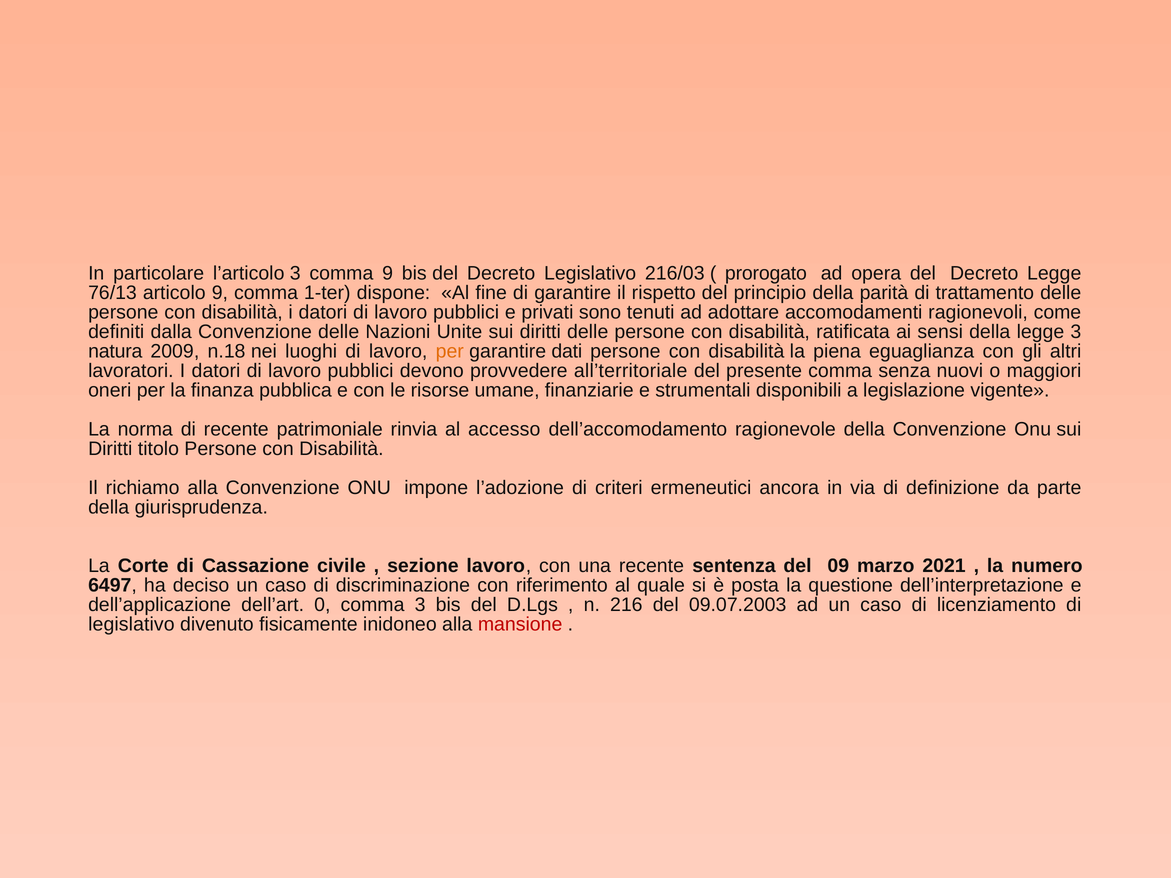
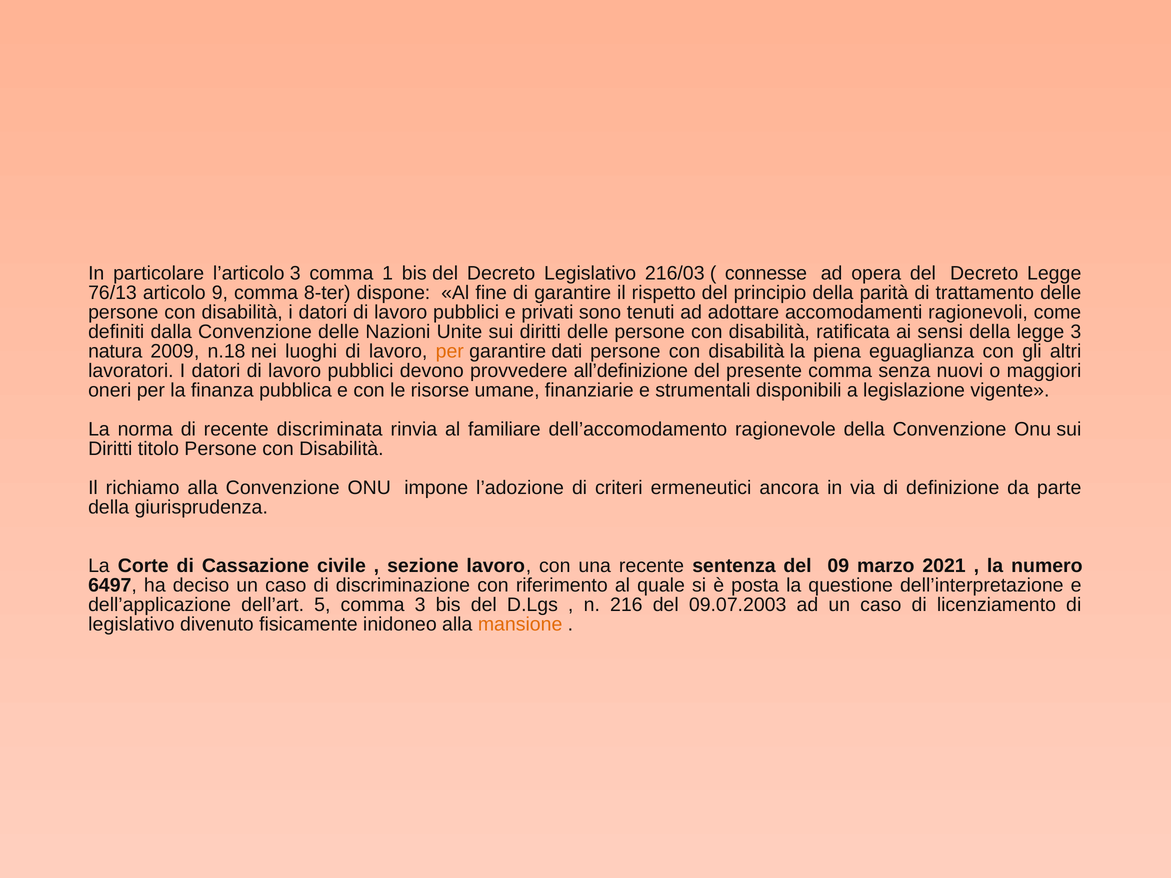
comma 9: 9 -> 1 (388, 273)
prorogato: prorogato -> connesse (766, 273)
1-ter: 1-ter -> 8-ter (327, 293)
all’territoriale: all’territoriale -> all’definizione (631, 371)
patrimoniale: patrimoniale -> discriminata (330, 429)
accesso: accesso -> familiare (504, 429)
0: 0 -> 5 (322, 605)
mansione colour: red -> orange (520, 624)
